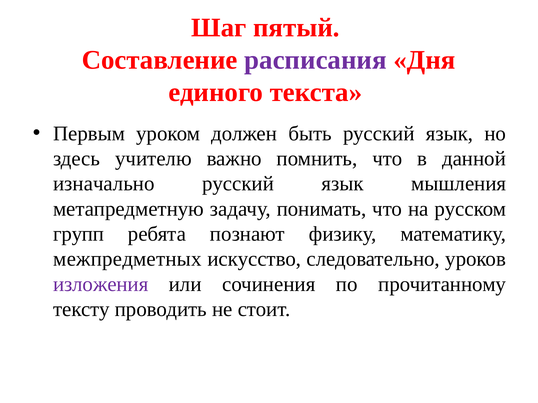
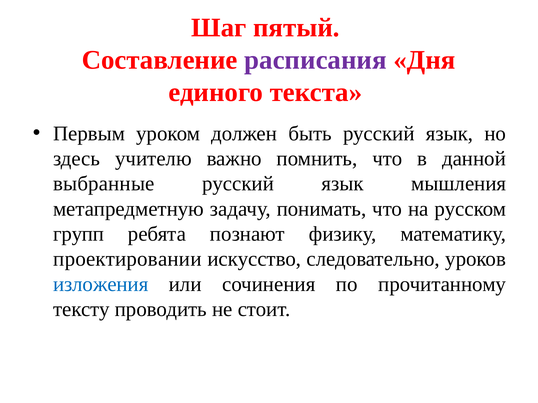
изначально: изначально -> выбранные (104, 184)
межпредметных: межпредметных -> проектировании (127, 259)
изложения colour: purple -> blue (101, 284)
